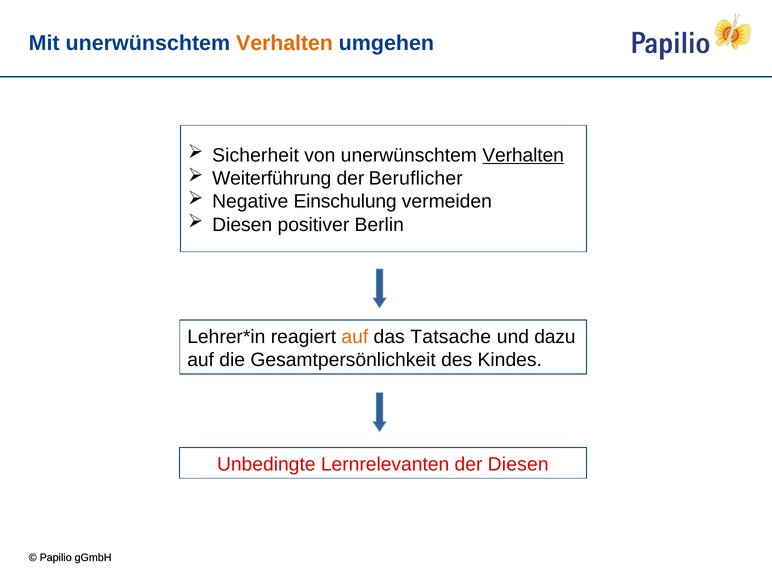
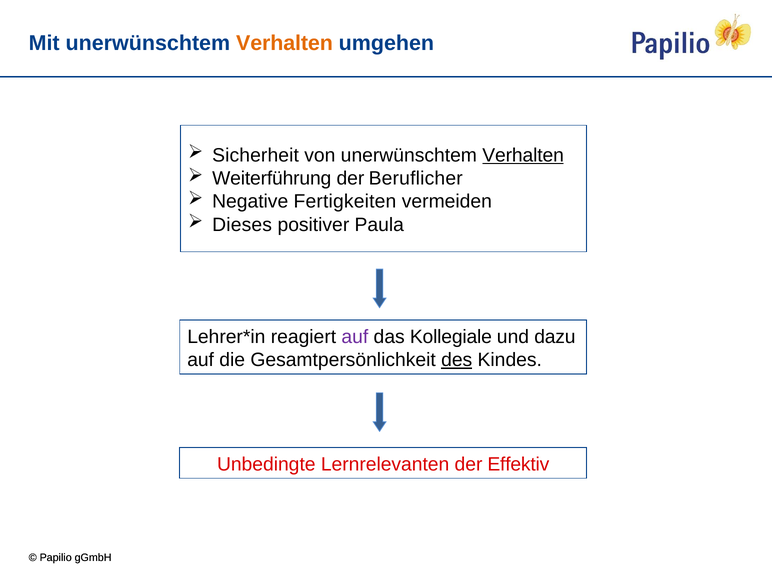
Einschulung: Einschulung -> Fertigkeiten (345, 201)
Diesen: Diesen -> Dieses (242, 225)
Berlin: Berlin -> Paula (379, 225)
auf colour: orange -> purple (355, 337)
Tatsache: Tatsache -> Kollegiale (451, 337)
des underline: none -> present (457, 360)
der Diesen: Diesen -> Effektiv (518, 464)
